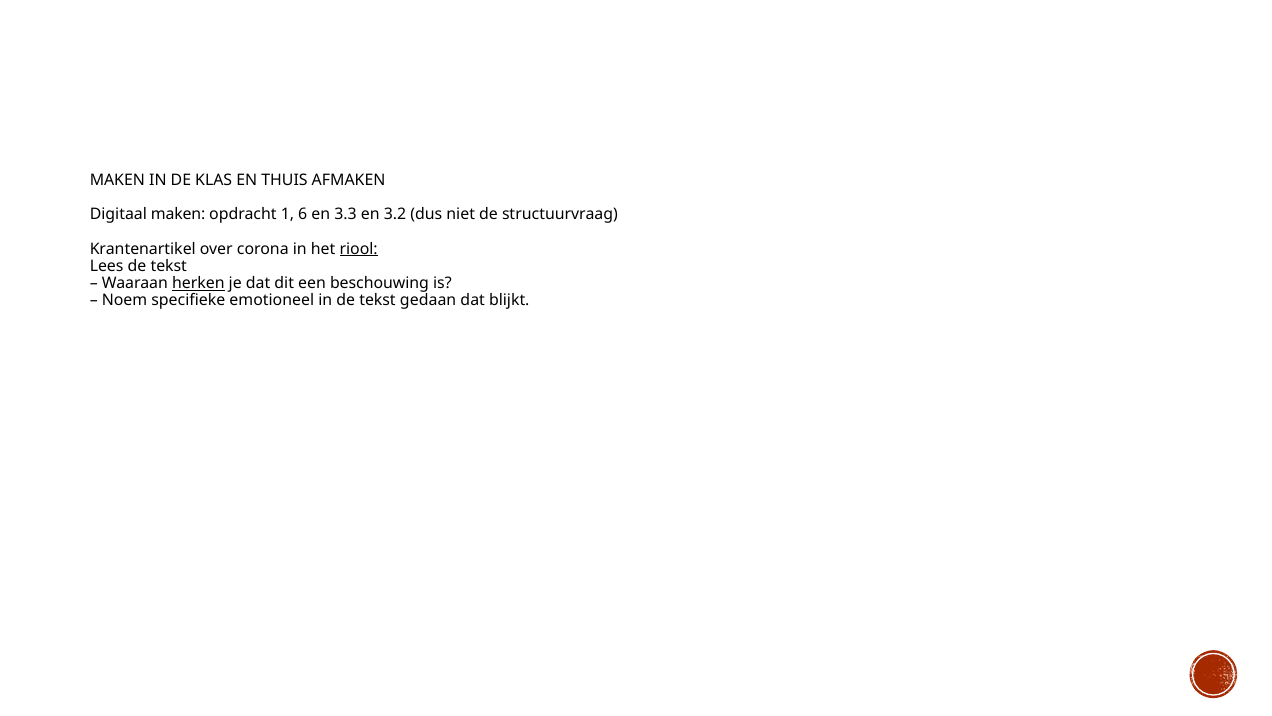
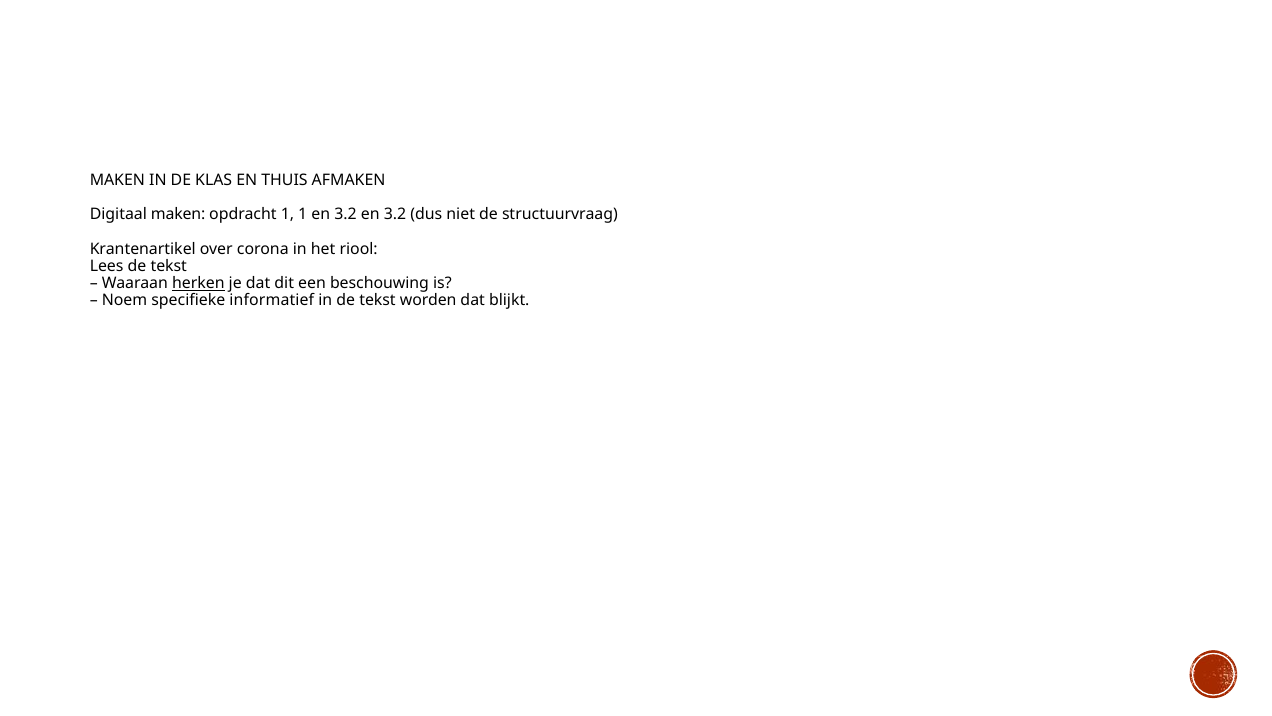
1 6: 6 -> 1 (303, 214)
3.3: 3.3 -> 3.2 (346, 214)
riool underline: present -> none (359, 249)
emotioneel: emotioneel -> informatief (272, 300)
gedaan: gedaan -> worden (428, 300)
